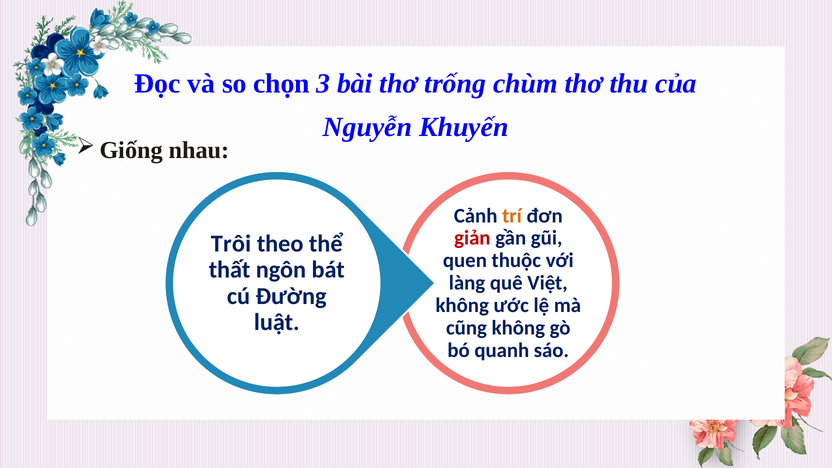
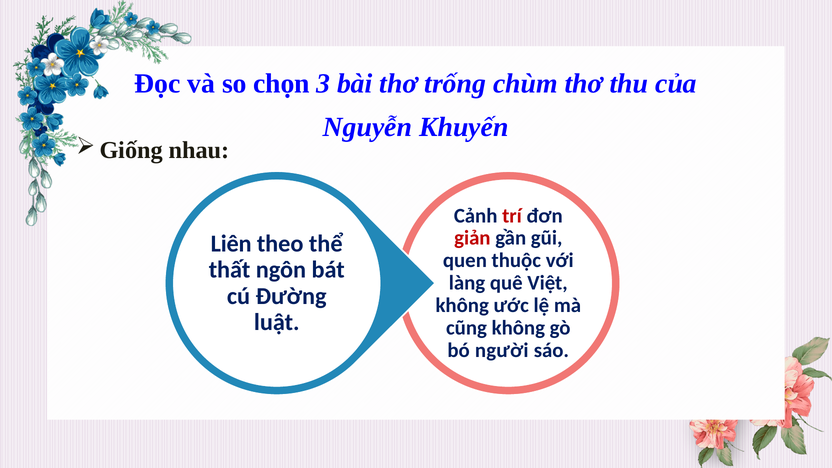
trí colour: orange -> red (512, 216)
Trôi: Trôi -> Liên (231, 244)
quanh: quanh -> người (502, 351)
